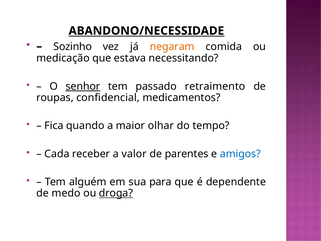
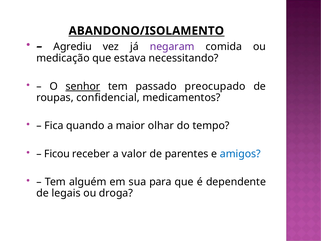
ABANDONO/NECESSIDADE: ABANDONO/NECESSIDADE -> ABANDONO/ISOLAMENTO (146, 31)
Sozinho: Sozinho -> Agrediu (73, 47)
negaram colour: orange -> purple (172, 47)
retraimento: retraimento -> preocupado (215, 86)
Cada: Cada -> Ficou (57, 154)
medo: medo -> legais (66, 193)
droga underline: present -> none (116, 193)
